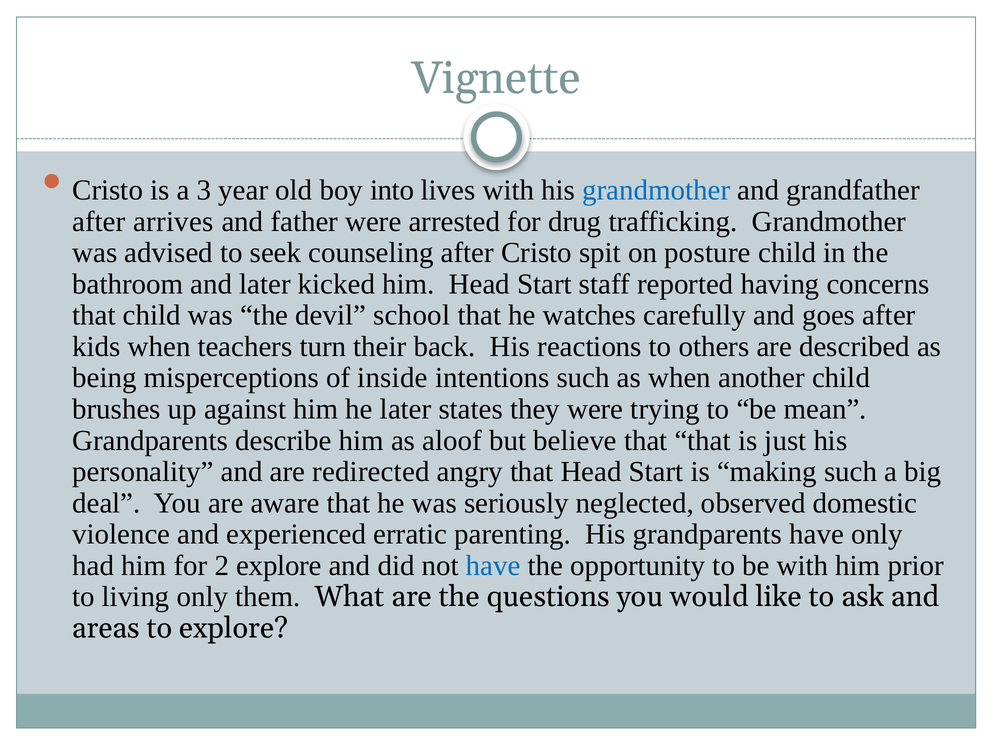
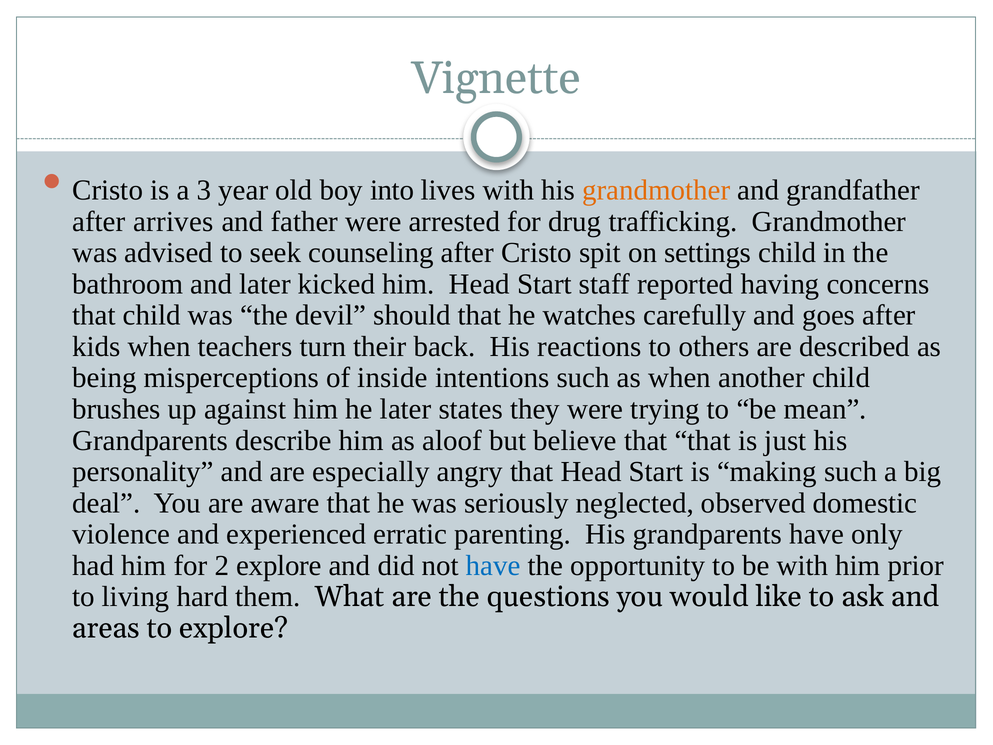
grandmother colour: blue -> orange (656, 190)
posture: posture -> settings (708, 253)
school: school -> should (412, 315)
redirected: redirected -> especially (371, 472)
living only: only -> hard (202, 597)
